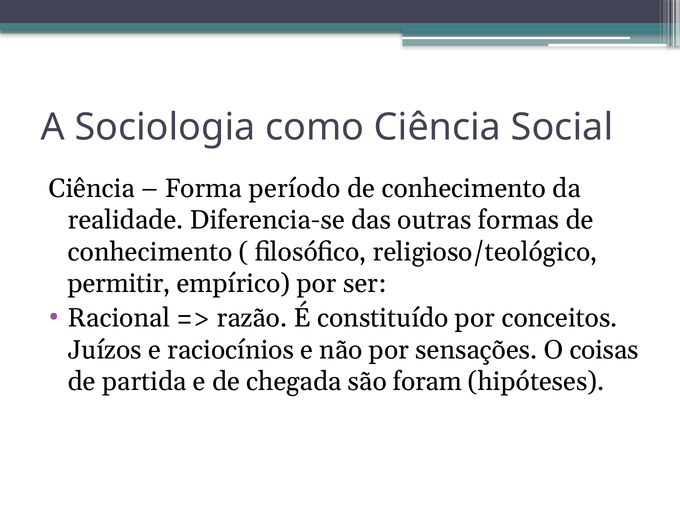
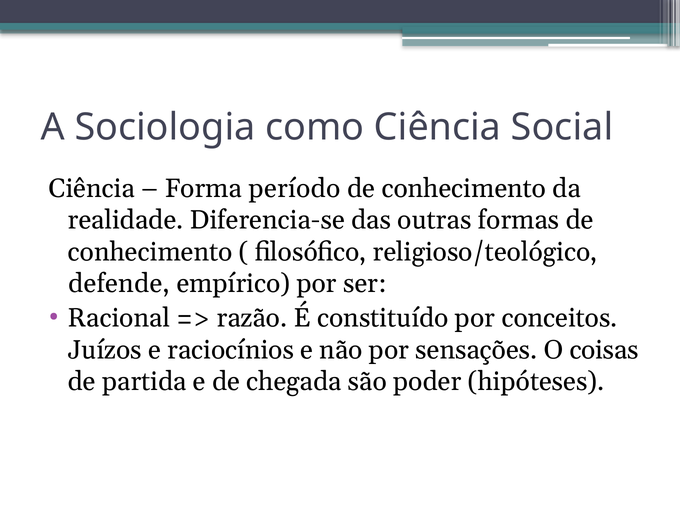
permitir: permitir -> defende (119, 284)
foram: foram -> poder (427, 382)
